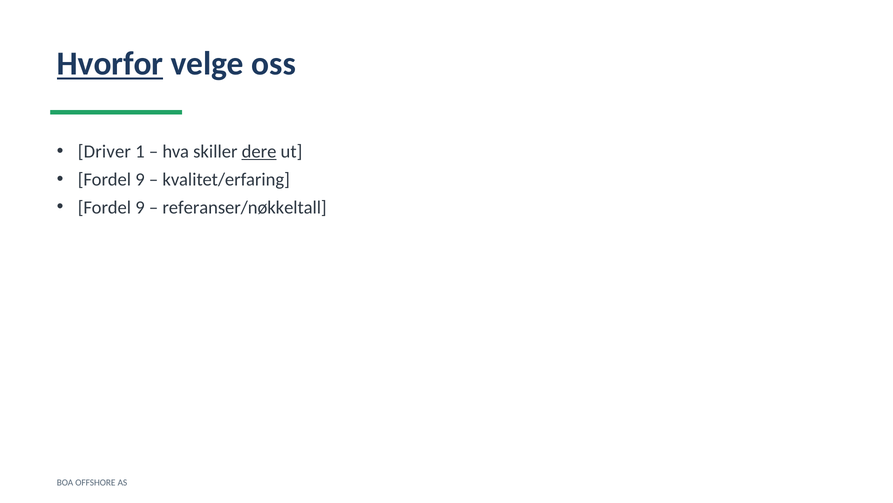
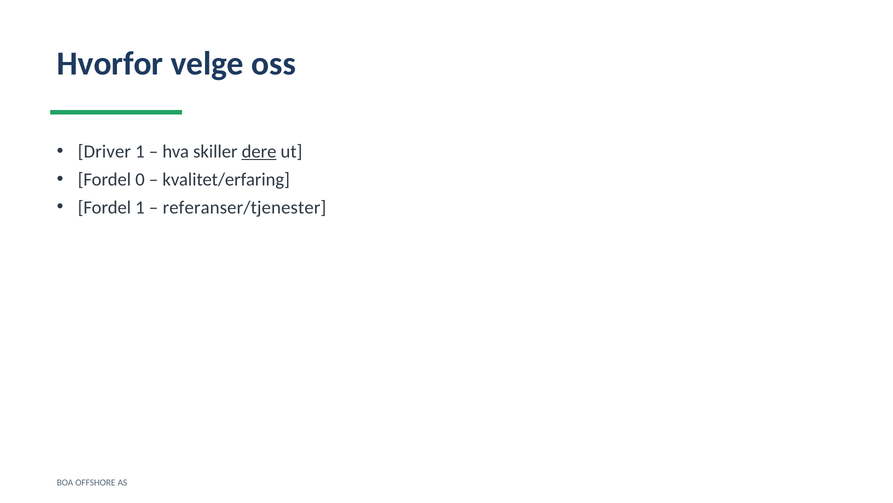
Hvorfor underline: present -> none (110, 64)
9: 9 -> 0 (140, 179)
9: 9 -> 1 (140, 207)
referanser/nøkkeltall: referanser/nøkkeltall -> referanser/tjenester (244, 207)
